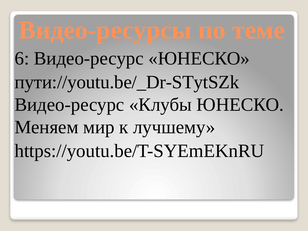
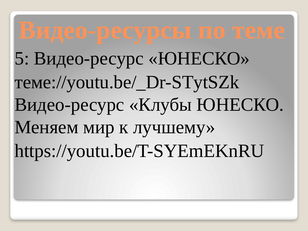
6: 6 -> 5 (22, 58)
пути://youtu.be/_Dr-STytSZk: пути://youtu.be/_Dr-STytSZk -> теме://youtu.be/_Dr-STytSZk (127, 82)
